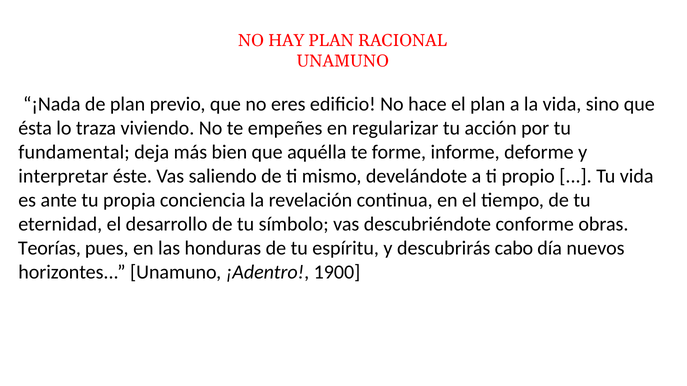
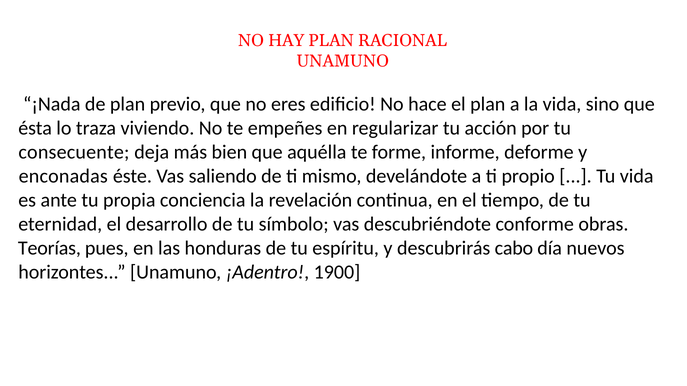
fundamental: fundamental -> consecuente (74, 152)
interpretar: interpretar -> enconadas (63, 176)
